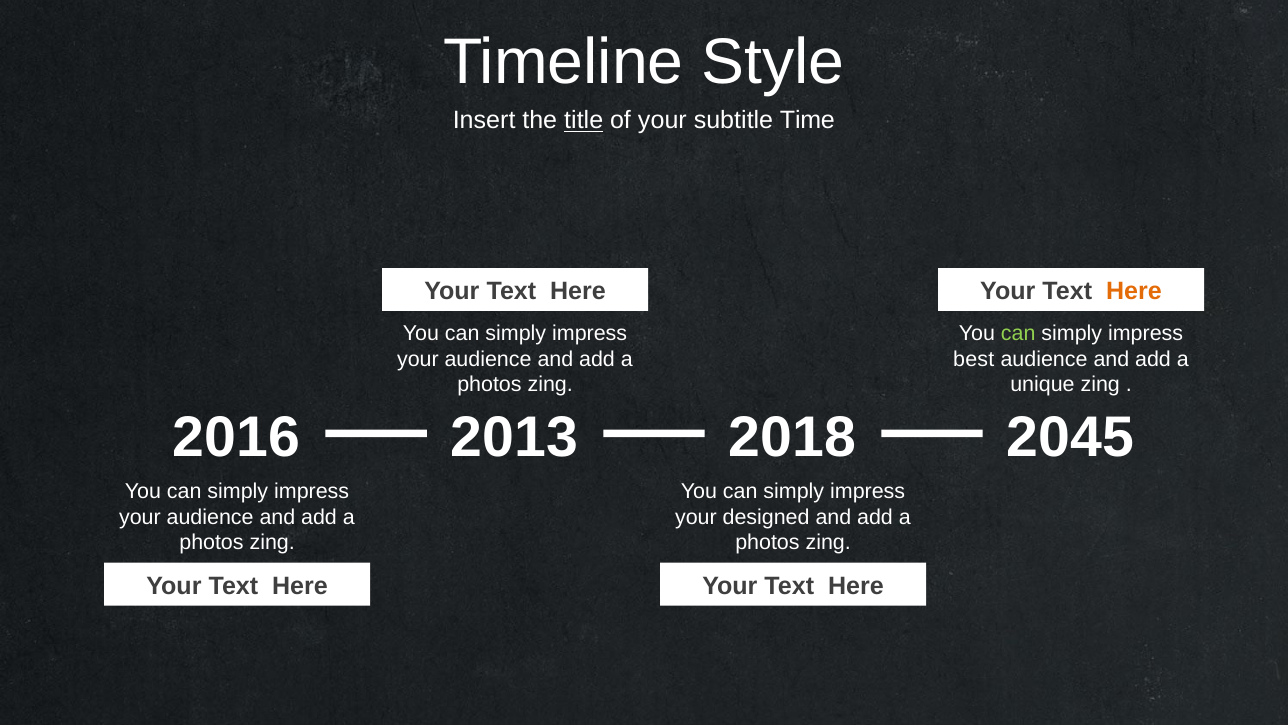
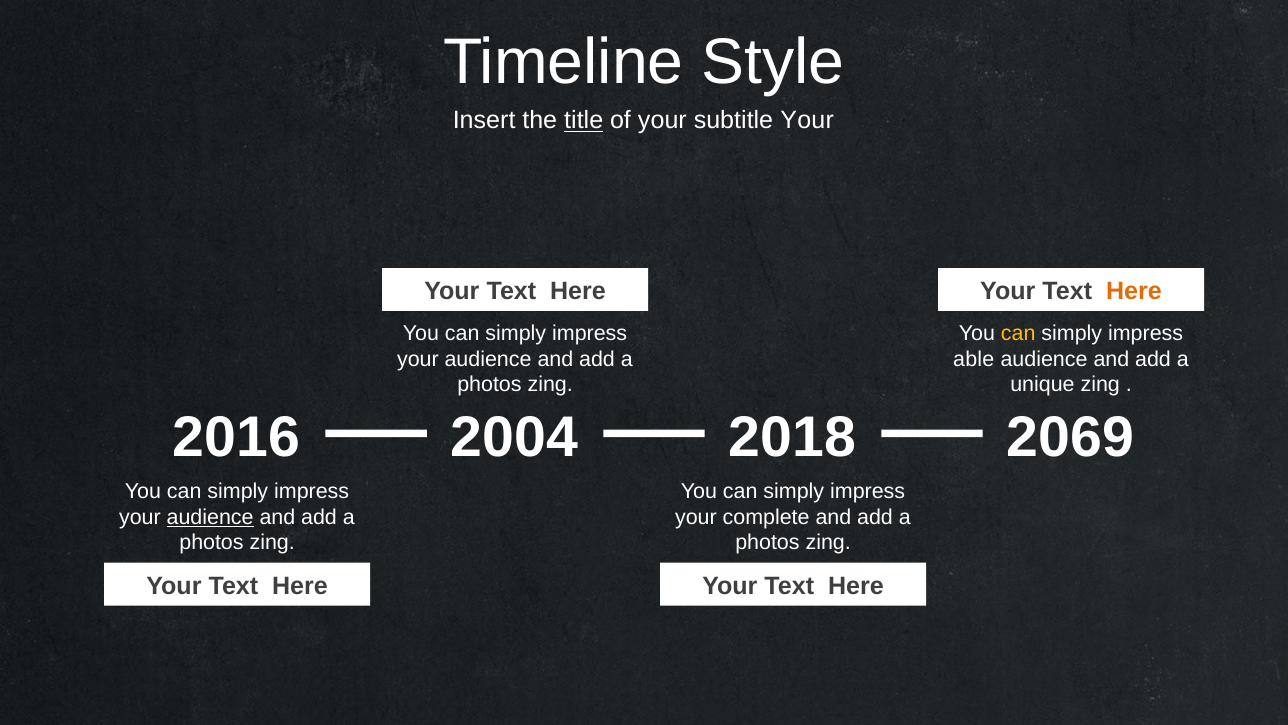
subtitle Time: Time -> Your (807, 121)
can colour: light green -> yellow (1018, 333)
best: best -> able (974, 359)
2013: 2013 -> 2004 (515, 437)
2045: 2045 -> 2069 (1070, 437)
audience underline: none -> present (210, 517)
designed: designed -> complete (766, 517)
